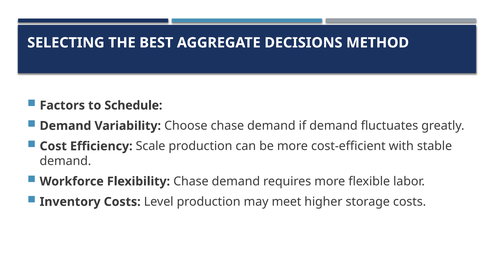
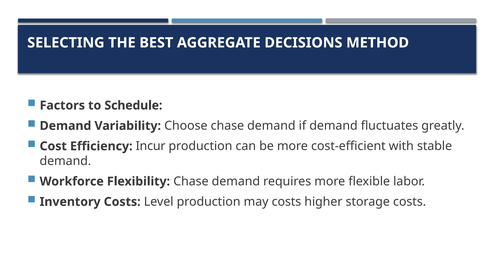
Scale: Scale -> Incur (151, 146)
may meet: meet -> costs (286, 202)
